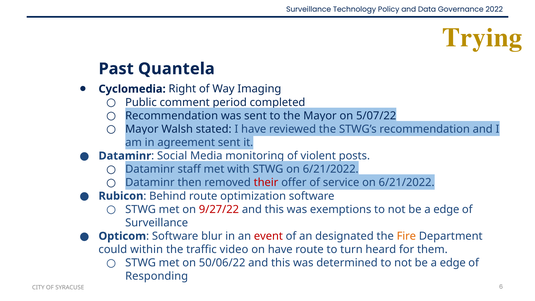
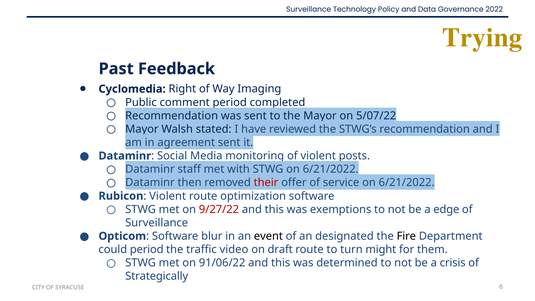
Quantela: Quantela -> Feedback (176, 69)
Rubicon Behind: Behind -> Violent (168, 196)
event colour: red -> black (268, 236)
Fire colour: orange -> black (406, 236)
could within: within -> period (147, 249)
on have: have -> draft (280, 249)
heard: heard -> might (381, 249)
50/06/22: 50/06/22 -> 91/06/22 (222, 263)
edge: edge -> crisis (453, 263)
Responding: Responding -> Strategically (157, 276)
